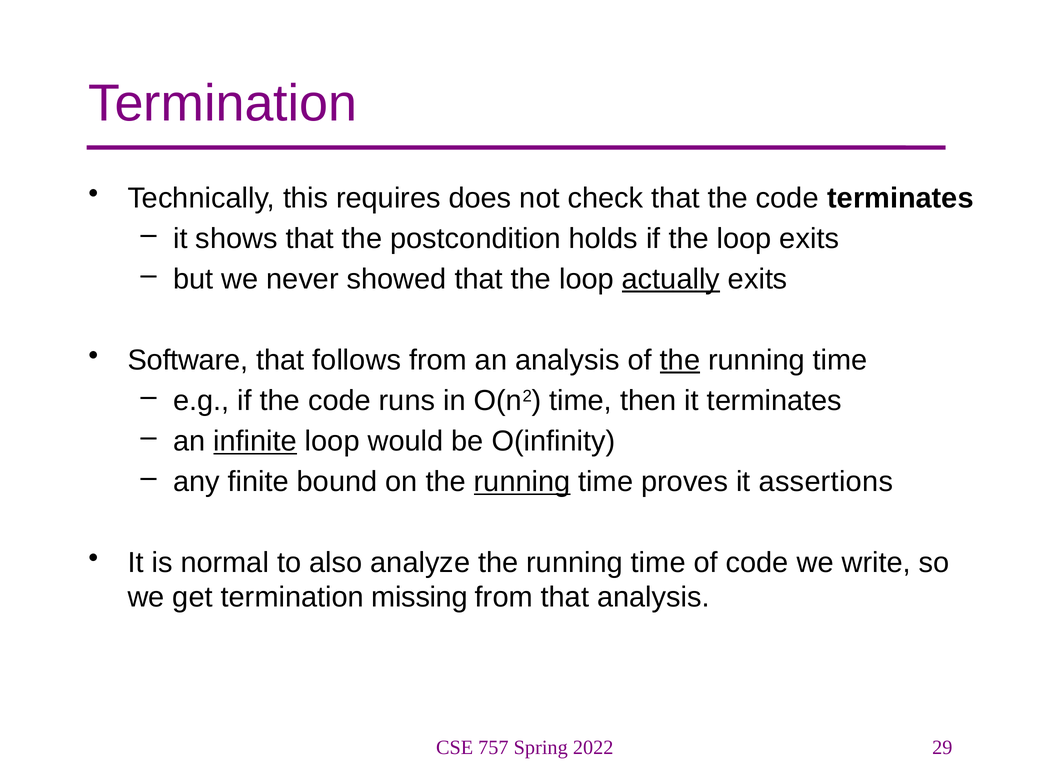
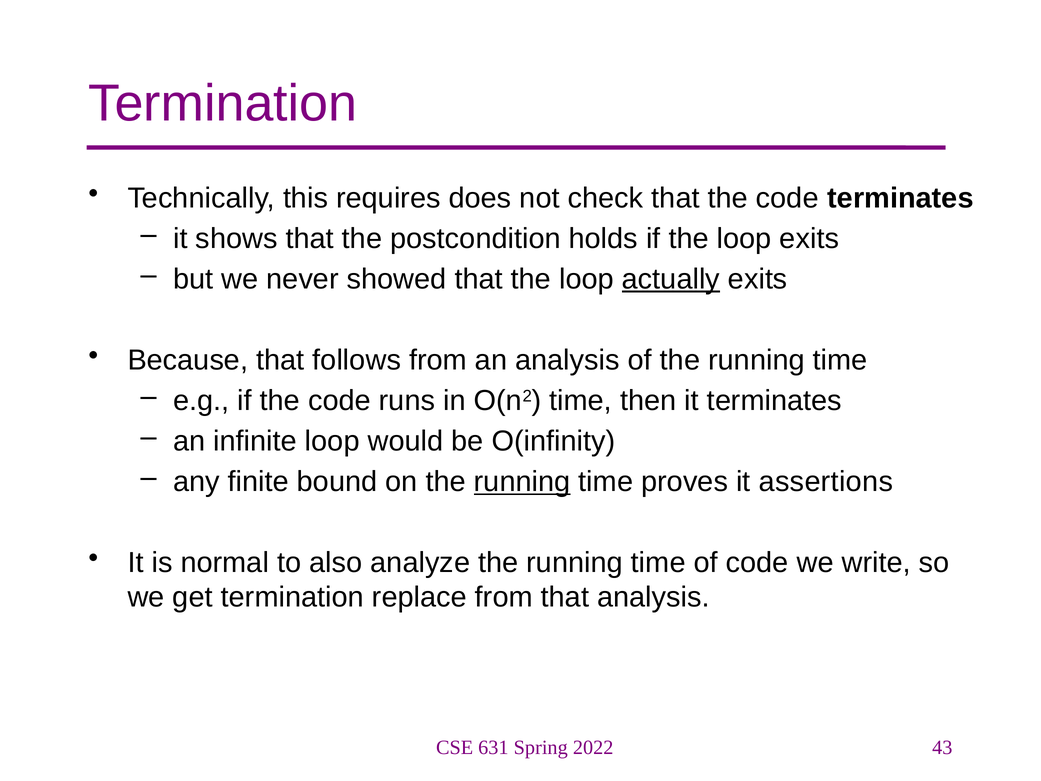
Software: Software -> Because (188, 360)
the underline: present -> none (680, 360)
infinite underline: present -> none (255, 441)
missing: missing -> replace (419, 597)
757: 757 -> 631 (493, 747)
29: 29 -> 43 (942, 747)
